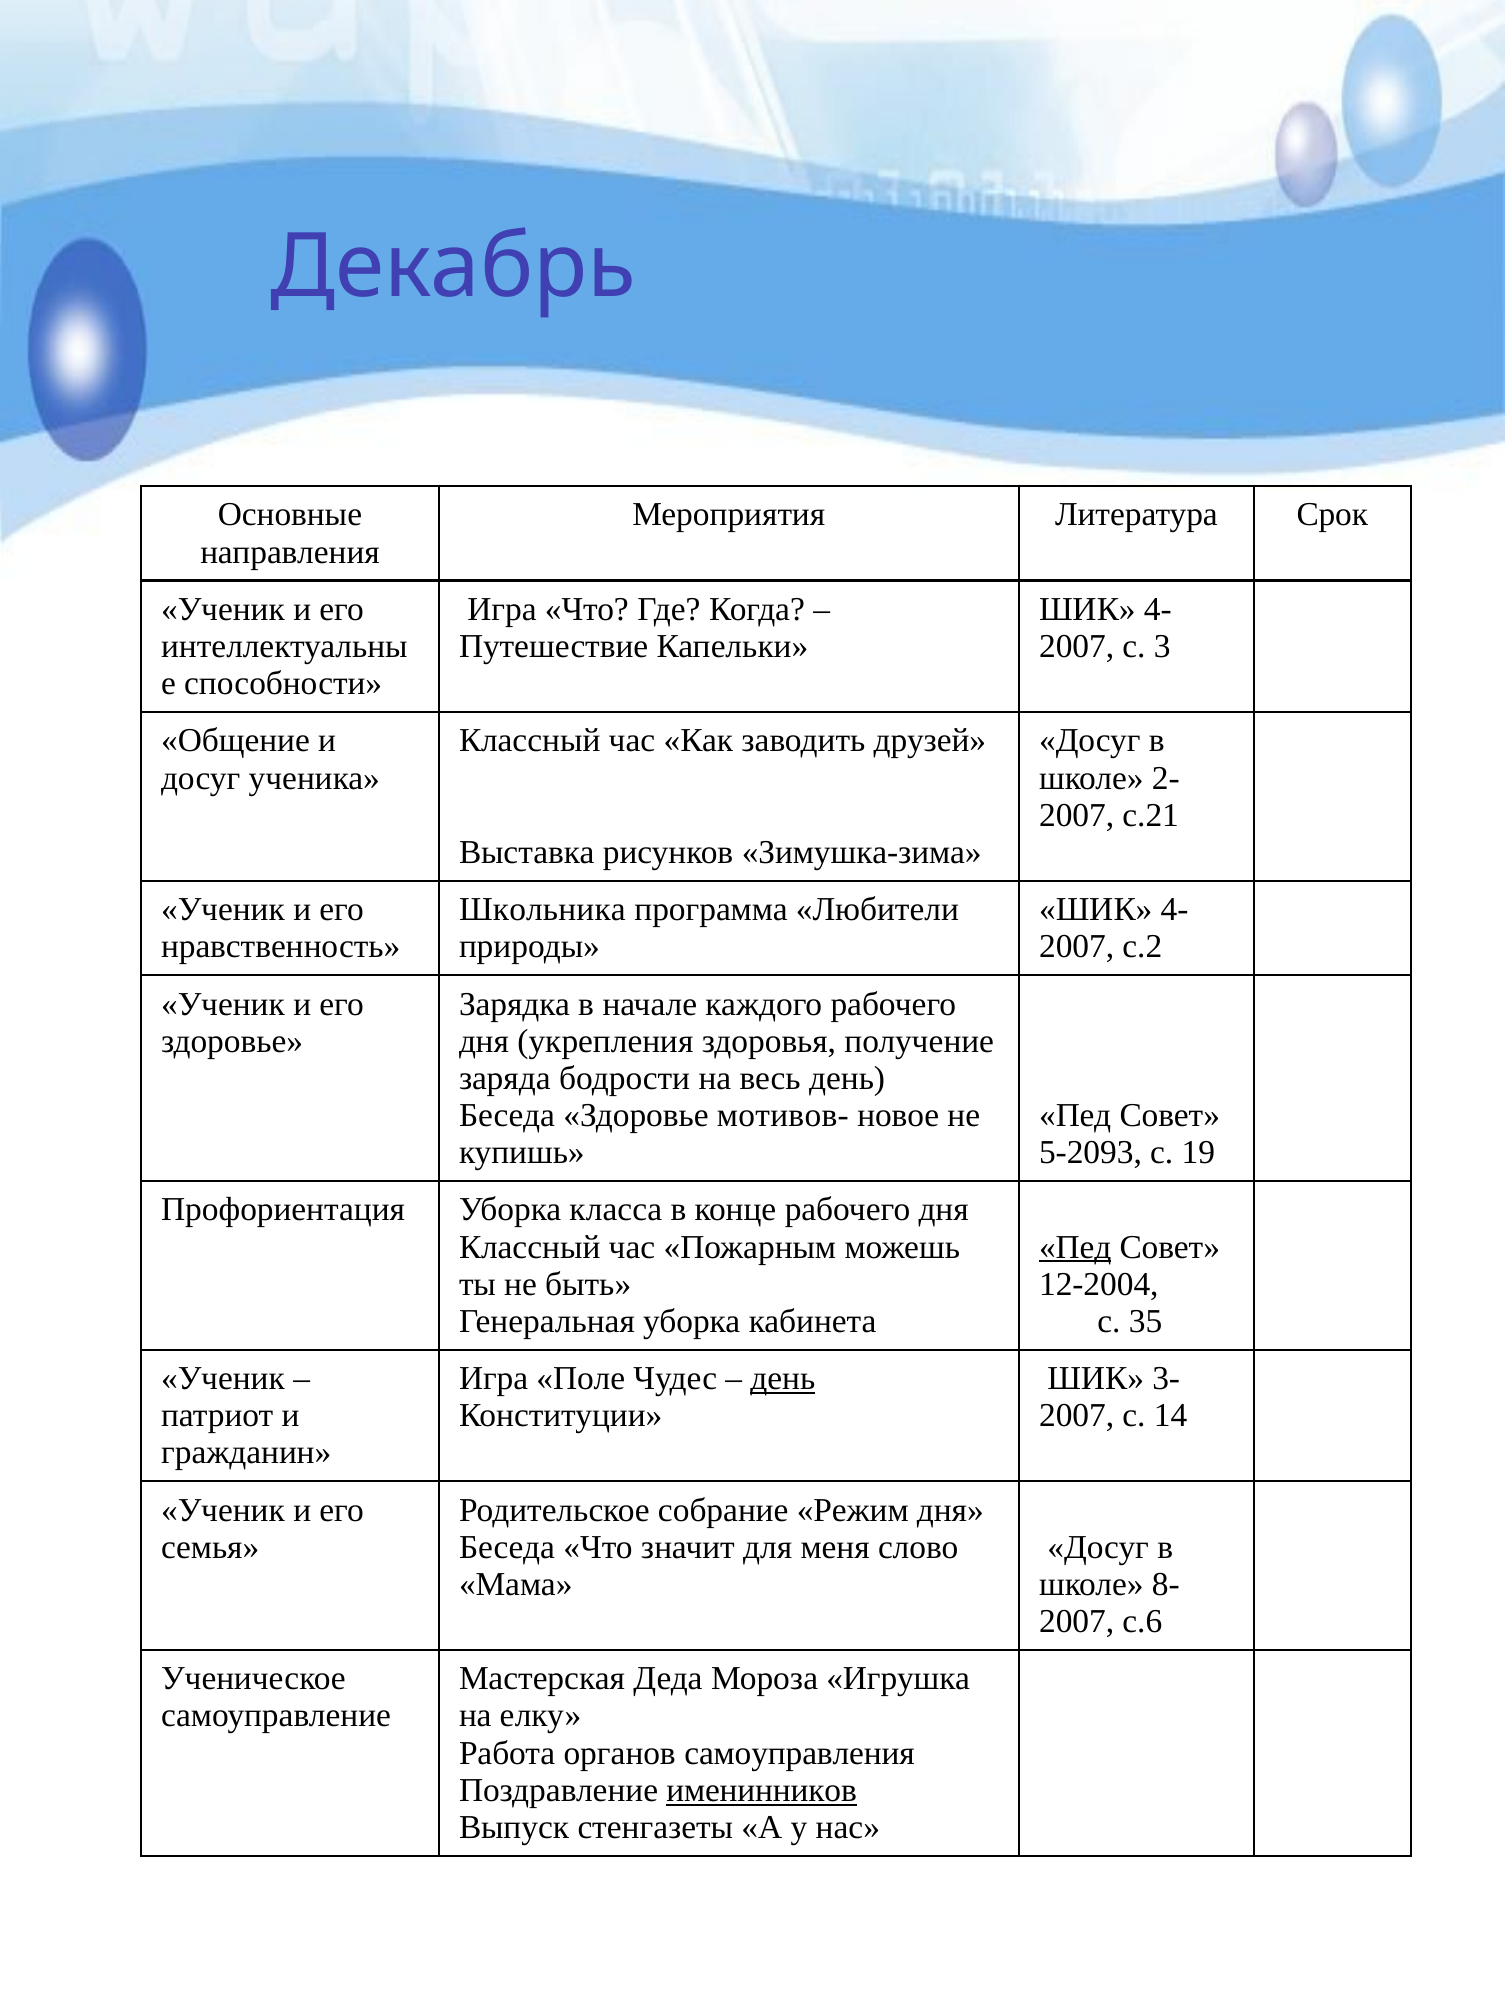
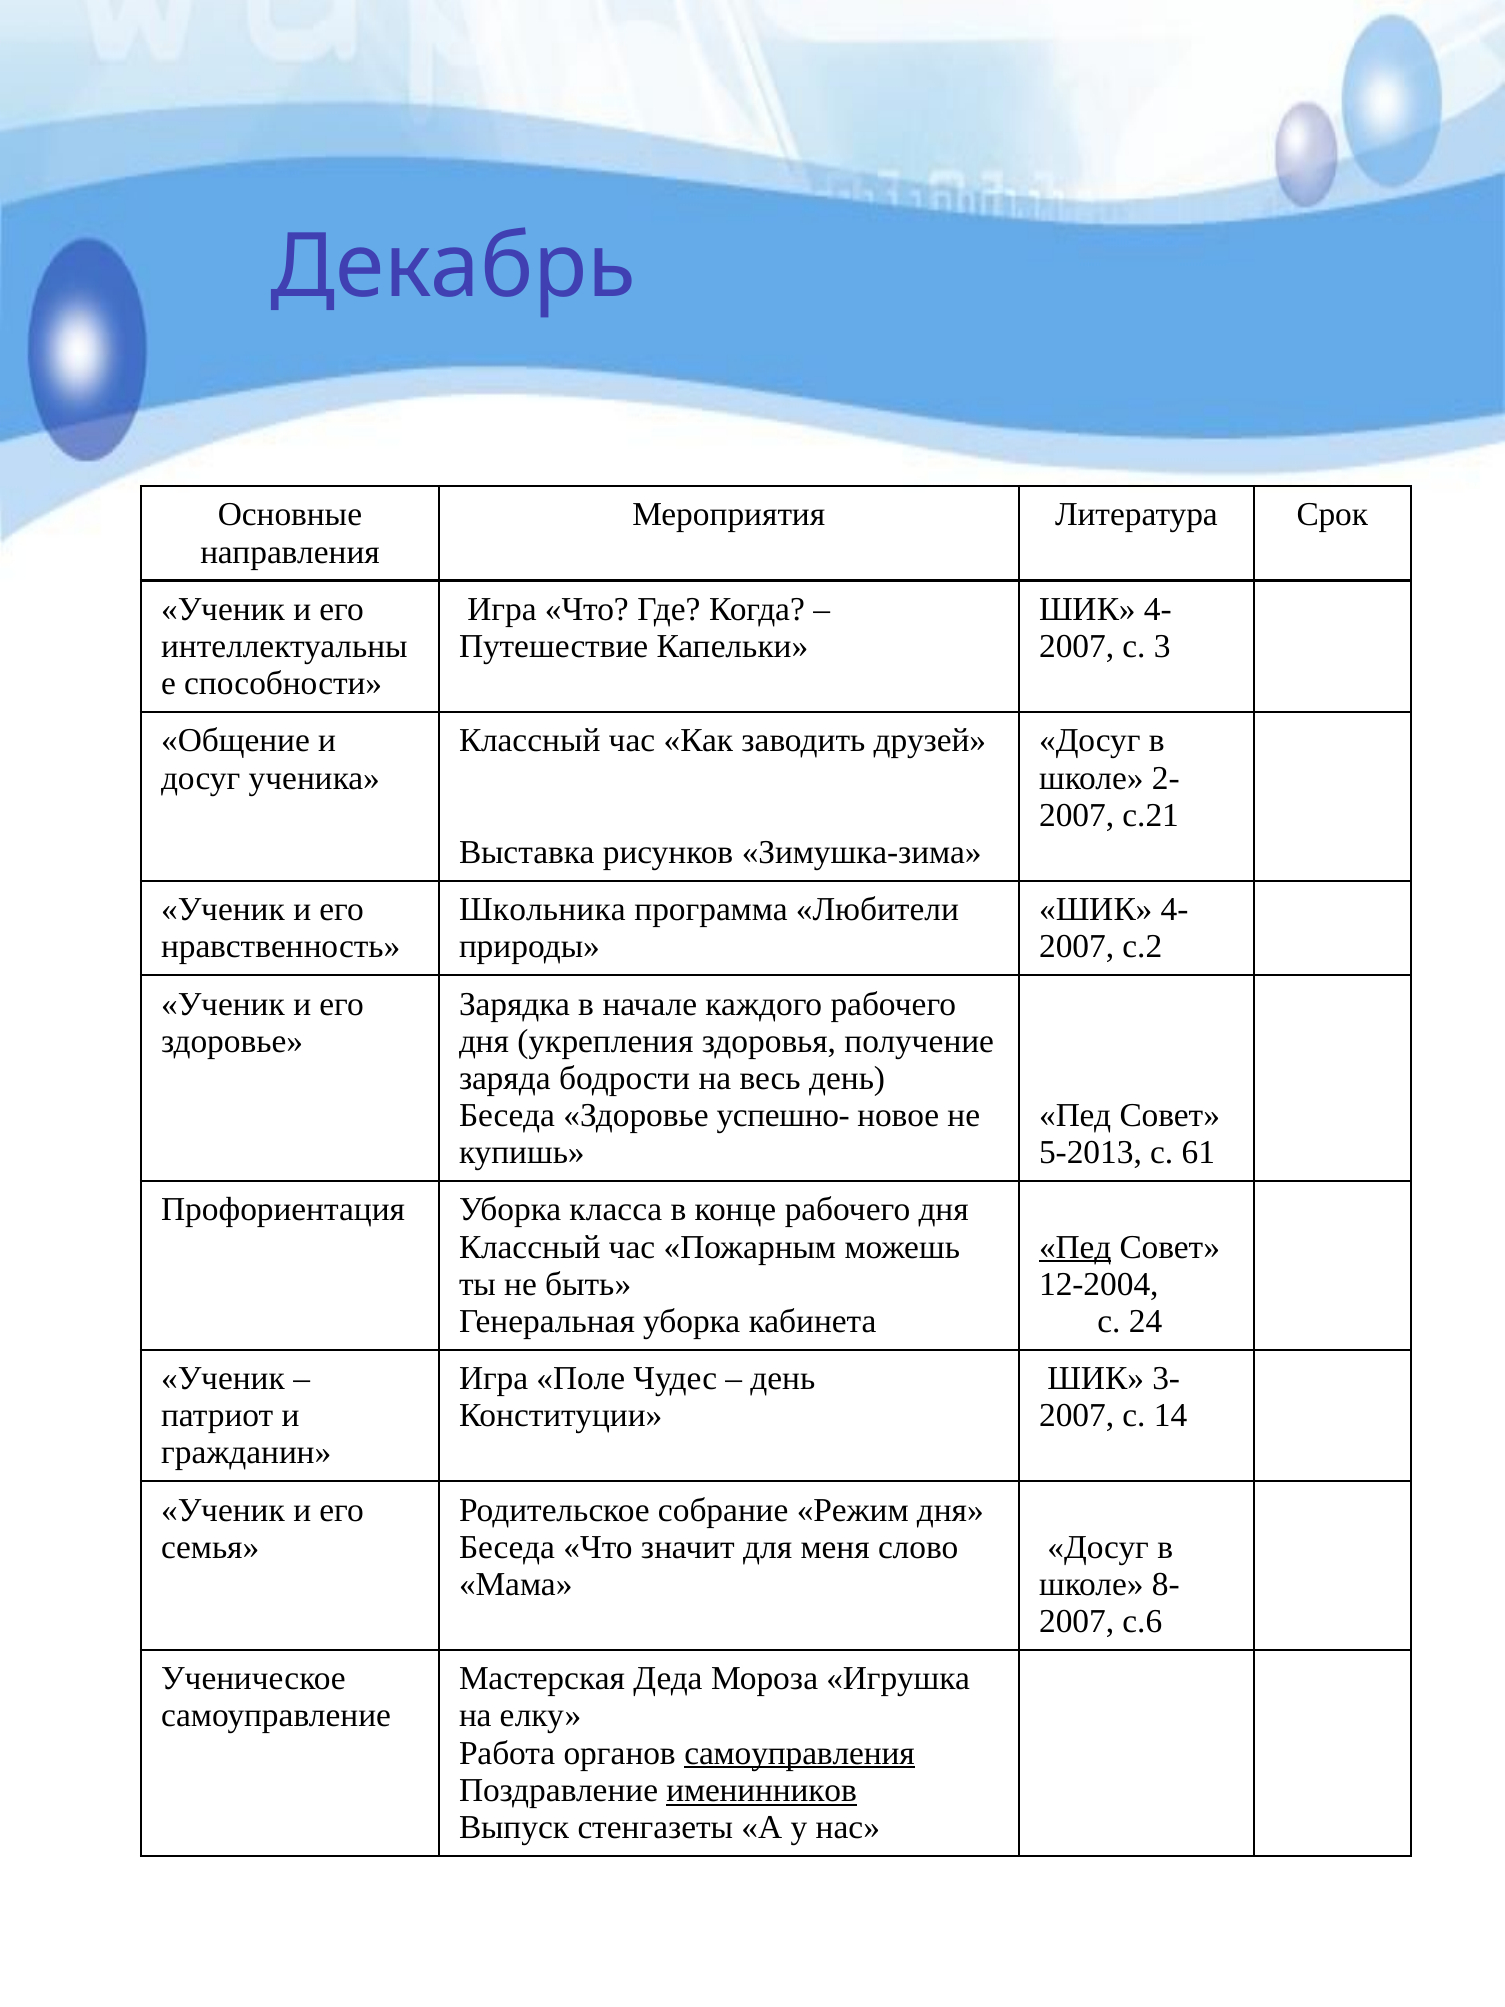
мотивов-: мотивов- -> успешно- (783, 1115)
5-2093: 5-2093 -> 5-2013 (1090, 1152)
19: 19 -> 61 (1198, 1152)
35: 35 -> 24 (1146, 1321)
день underline: present -> none (783, 1378)
самоуправления underline: none -> present (800, 1753)
